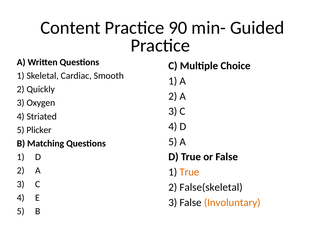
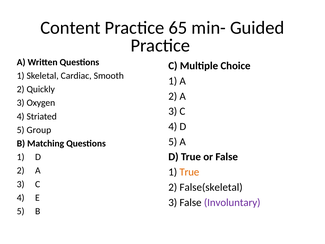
90: 90 -> 65 (178, 28)
Plicker: Plicker -> Group (39, 130)
Involuntary colour: orange -> purple (232, 202)
